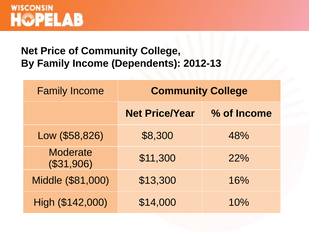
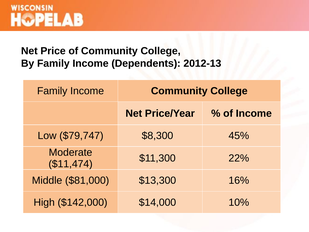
$58,826: $58,826 -> $79,747 (81, 136)
48%: 48% -> 45% (239, 136)
$31,906: $31,906 -> $11,474 (71, 164)
